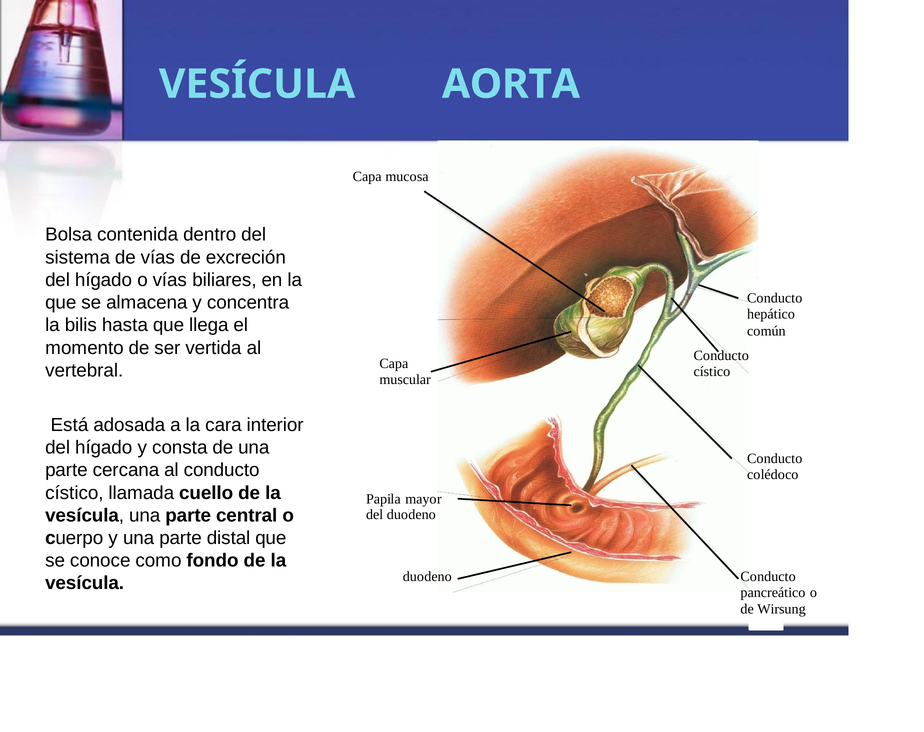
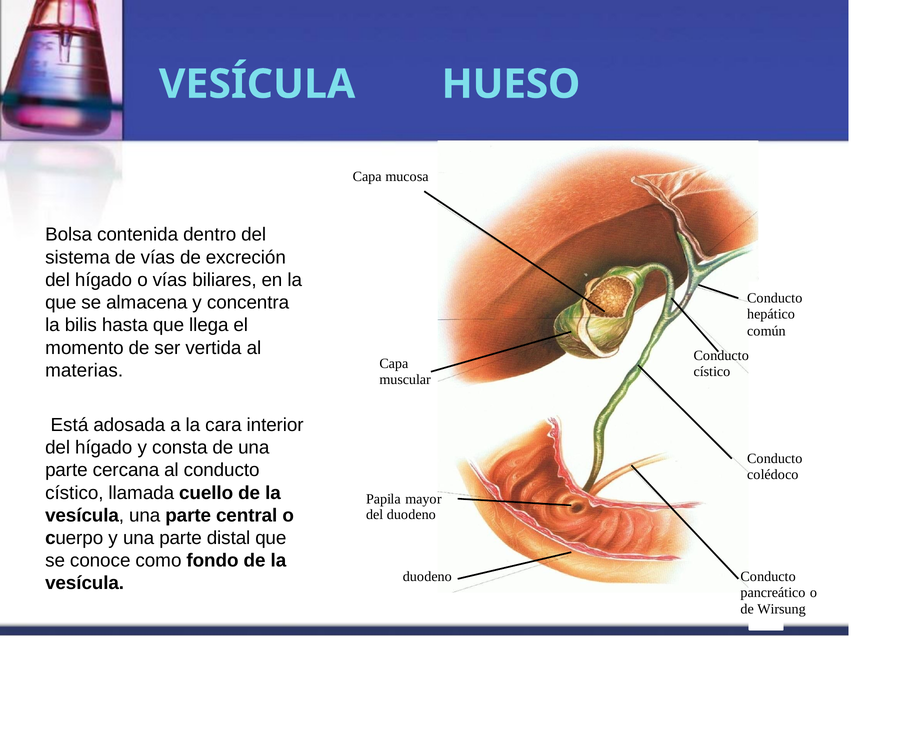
AORTA: AORTA -> HUESO (511, 84)
vertebral: vertebral -> materias (84, 370)
